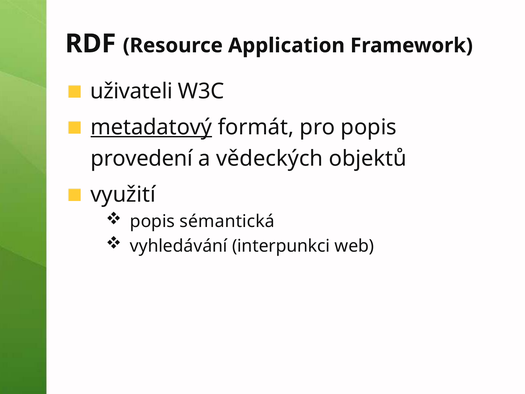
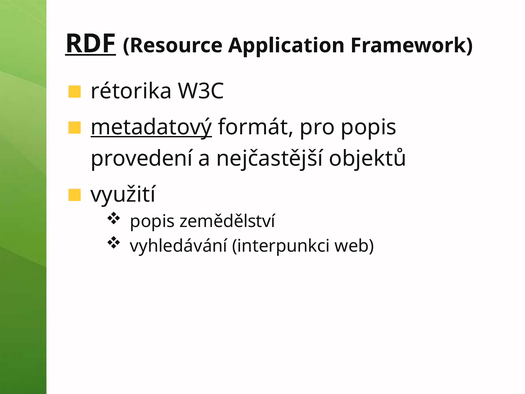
RDF underline: none -> present (91, 44)
uživateli: uživateli -> rétorika (131, 91)
vědeckých: vědeckých -> nejčastější (270, 159)
sémantická: sémantická -> zemědělství (227, 221)
